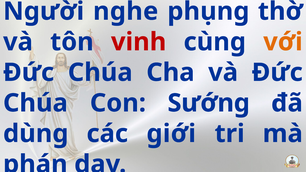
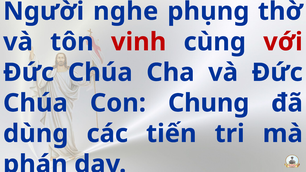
với colour: orange -> red (283, 42)
Sướng: Sướng -> Chung (209, 103)
giới: giới -> tiến (171, 134)
